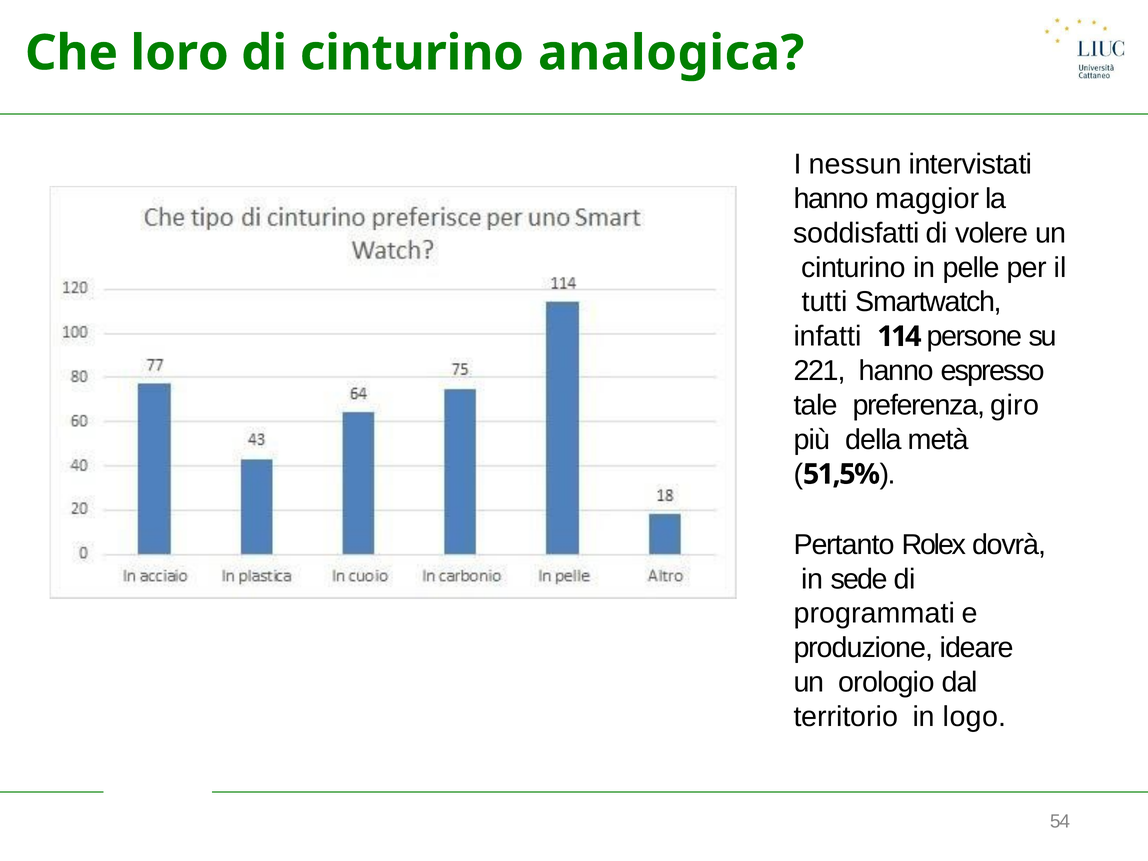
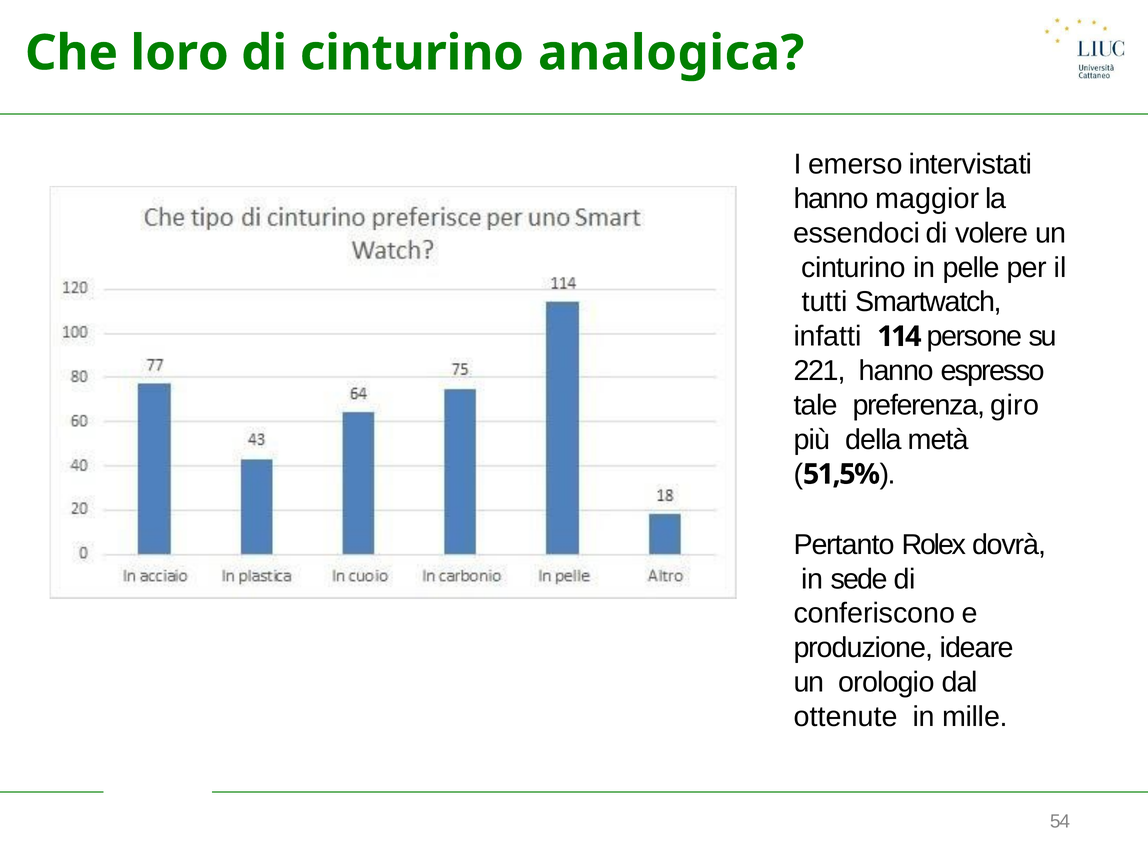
nessun: nessun -> emerso (855, 164)
soddisfatti: soddisfatti -> essendoci (857, 233)
programmati: programmati -> conferiscono (874, 614)
territorio: territorio -> ottenute (846, 717)
logo: logo -> mille (975, 717)
